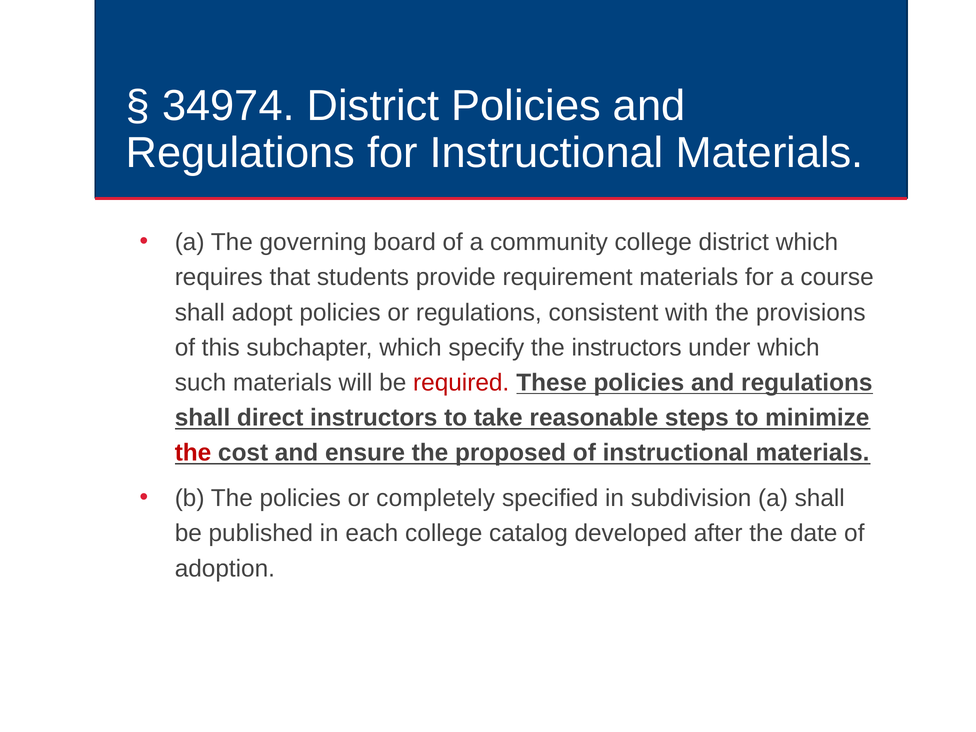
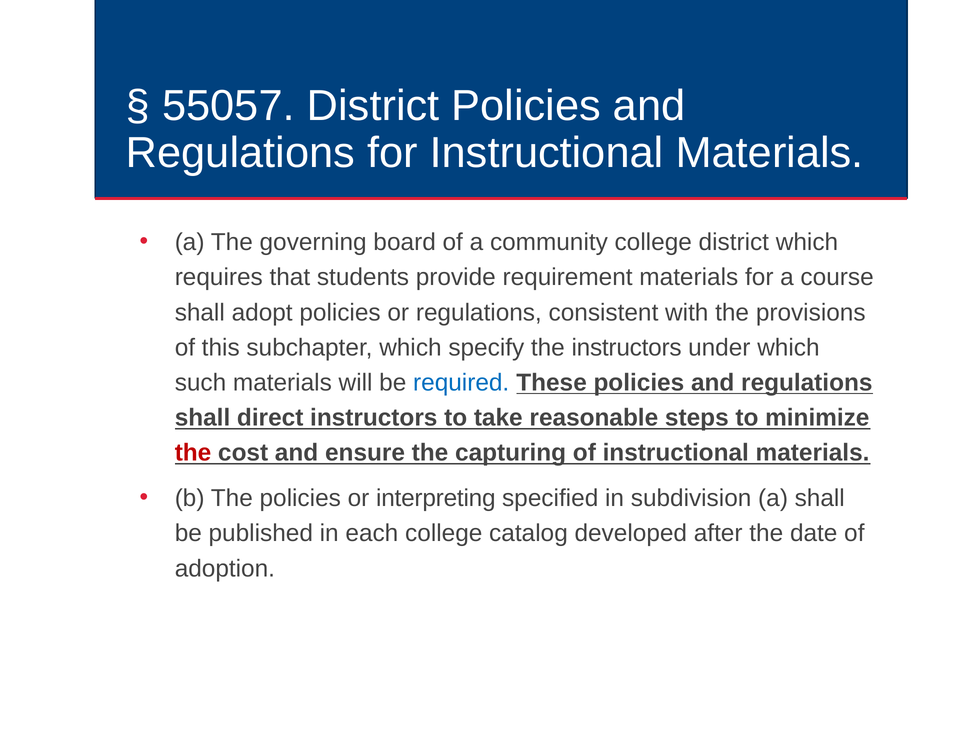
34974: 34974 -> 55057 (228, 106)
required colour: red -> blue (461, 383)
proposed: proposed -> capturing (511, 453)
completely: completely -> interpreting (436, 498)
